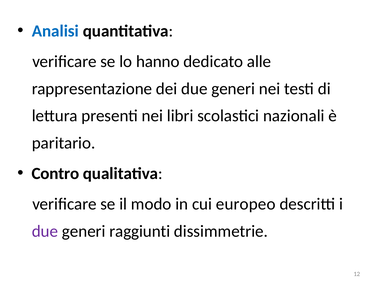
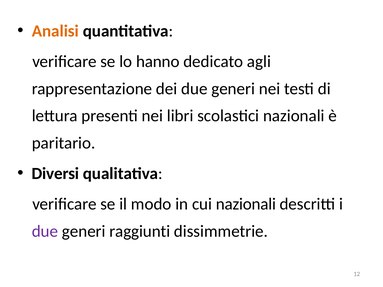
Analisi colour: blue -> orange (55, 31)
alle: alle -> agli (259, 62)
Contro: Contro -> Diversi (55, 174)
cui europeo: europeo -> nazionali (246, 204)
